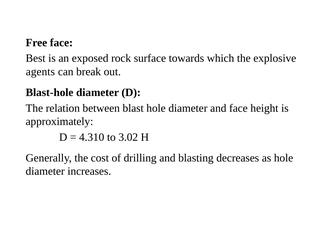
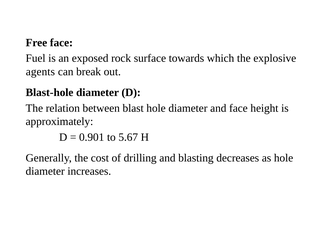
Best: Best -> Fuel (36, 58)
4.310: 4.310 -> 0.901 (92, 137)
3.02: 3.02 -> 5.67 (128, 137)
